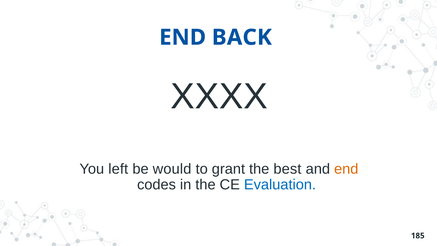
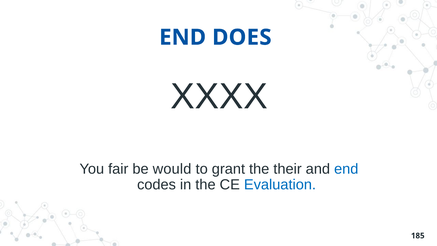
BACK: BACK -> DOES (242, 37)
left: left -> fair (118, 169)
best: best -> their (288, 169)
end colour: orange -> blue (346, 169)
